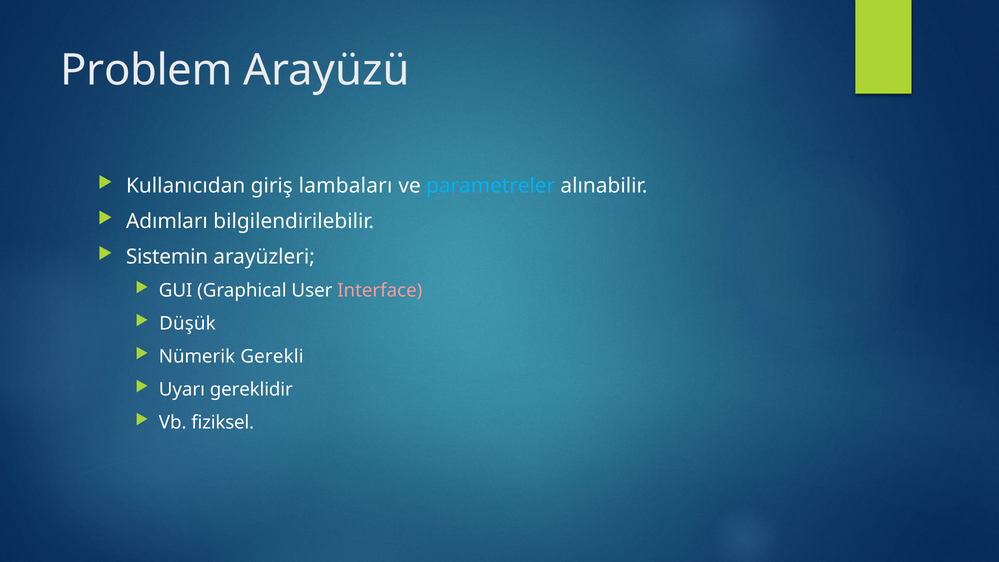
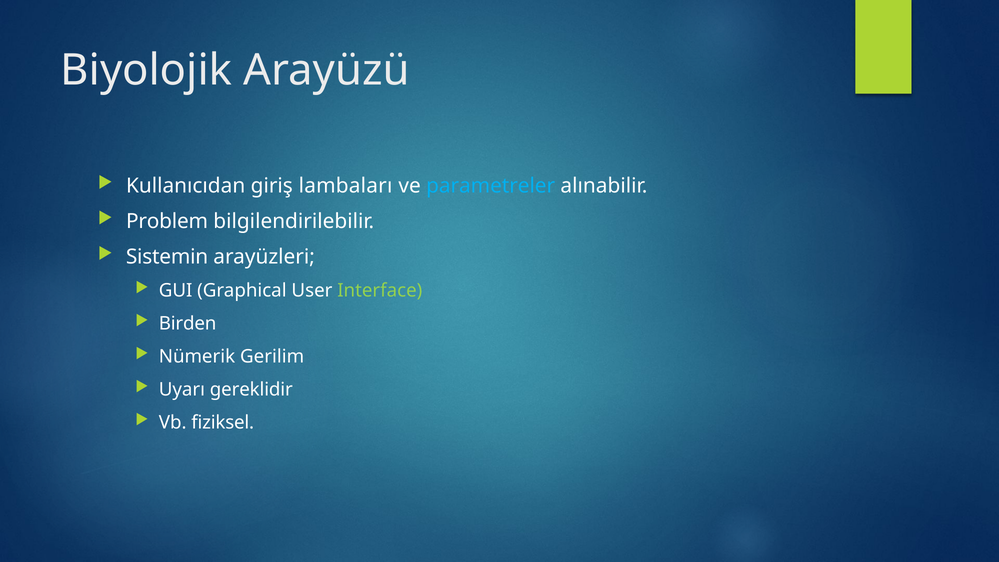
Problem: Problem -> Biyolojik (146, 70)
Adımları: Adımları -> Problem (167, 221)
Interface colour: pink -> light green (380, 291)
Düşük: Düşük -> Birden (188, 324)
Gerekli: Gerekli -> Gerilim (272, 356)
